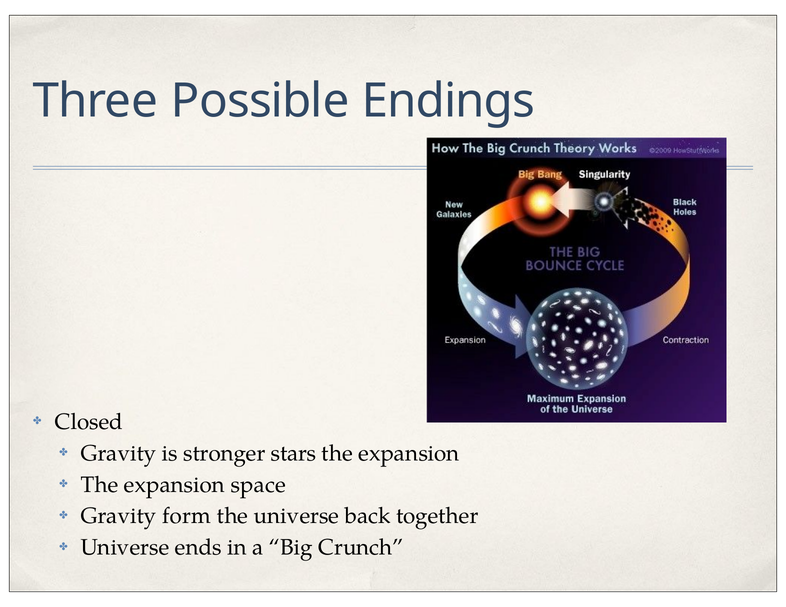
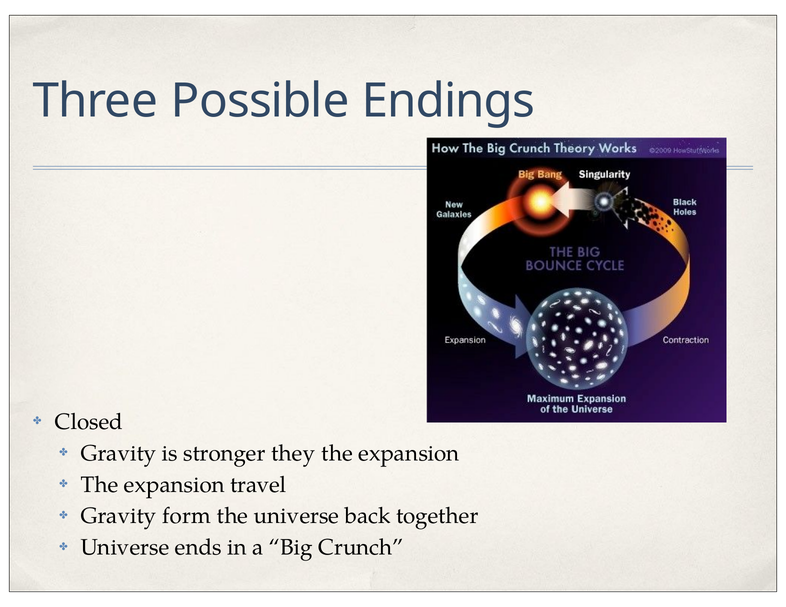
stars: stars -> they (293, 454)
space: space -> travel (258, 485)
